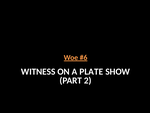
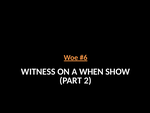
PLATE: PLATE -> WHEN (91, 71)
